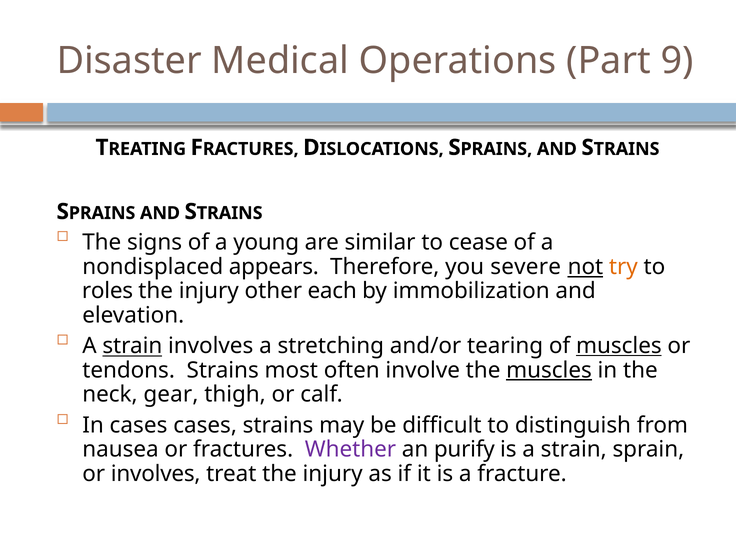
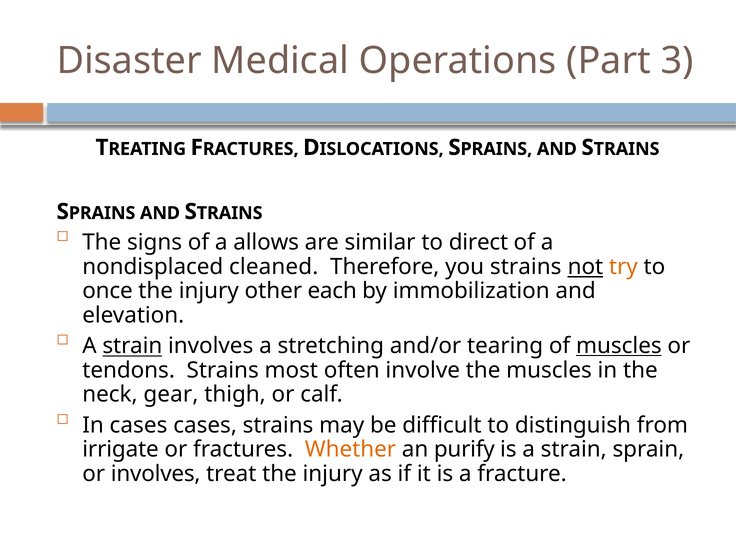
9: 9 -> 3 (677, 61)
young: young -> allows (266, 242)
cease: cease -> direct (478, 242)
appears: appears -> cleaned (274, 267)
you severe: severe -> strains (526, 267)
roles: roles -> once (108, 291)
muscles underline: present -> none (549, 370)
nausea: nausea -> irrigate (121, 449)
Whether colour: purple -> orange (350, 449)
